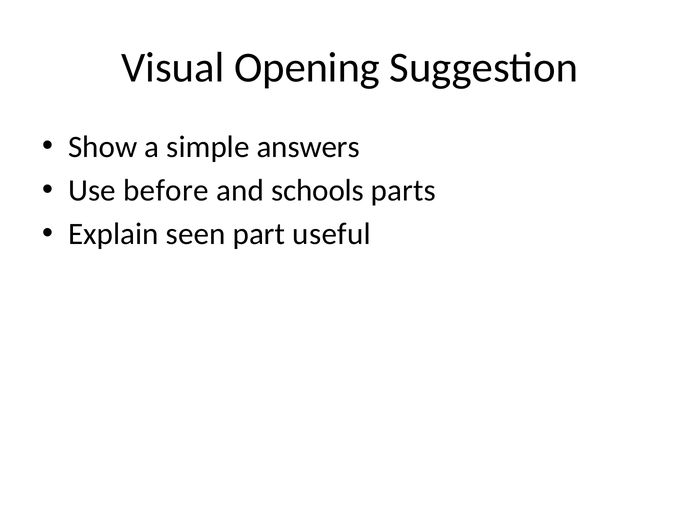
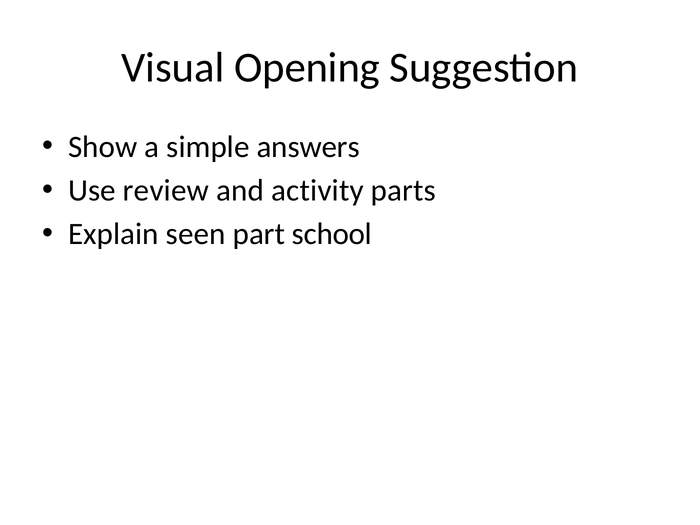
before: before -> review (166, 190)
schools: schools -> activity (317, 190)
useful: useful -> school (332, 234)
